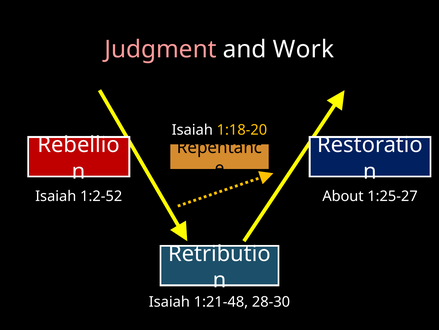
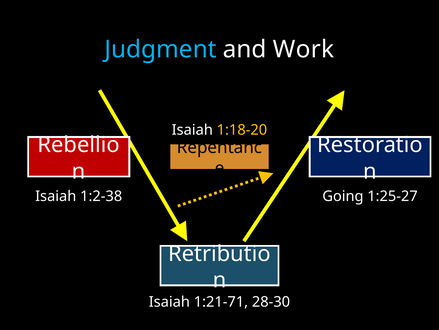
Judgment colour: pink -> light blue (161, 49)
1:2-52: 1:2-52 -> 1:2-38 (101, 196)
About: About -> Going (343, 196)
1:21-48: 1:21-48 -> 1:21-71 (221, 301)
